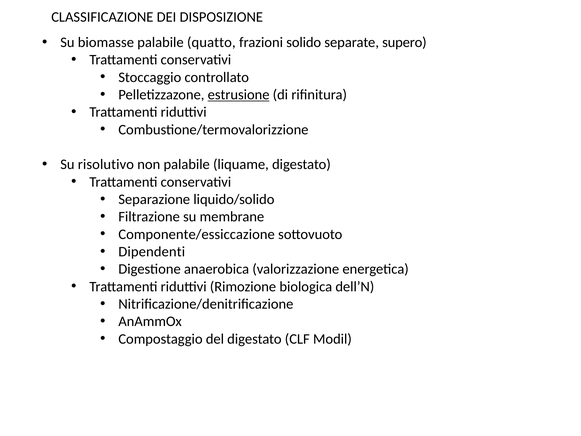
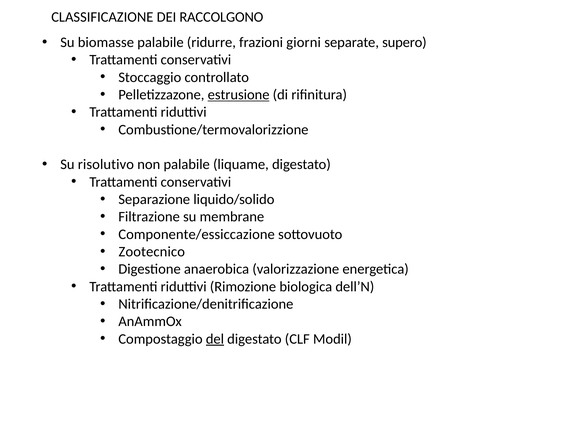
DISPOSIZIONE: DISPOSIZIONE -> RACCOLGONO (221, 17)
quatto: quatto -> ridurre (211, 42)
solido: solido -> giorni (304, 42)
Dipendenti: Dipendenti -> Zootecnico (152, 252)
del underline: none -> present (215, 339)
